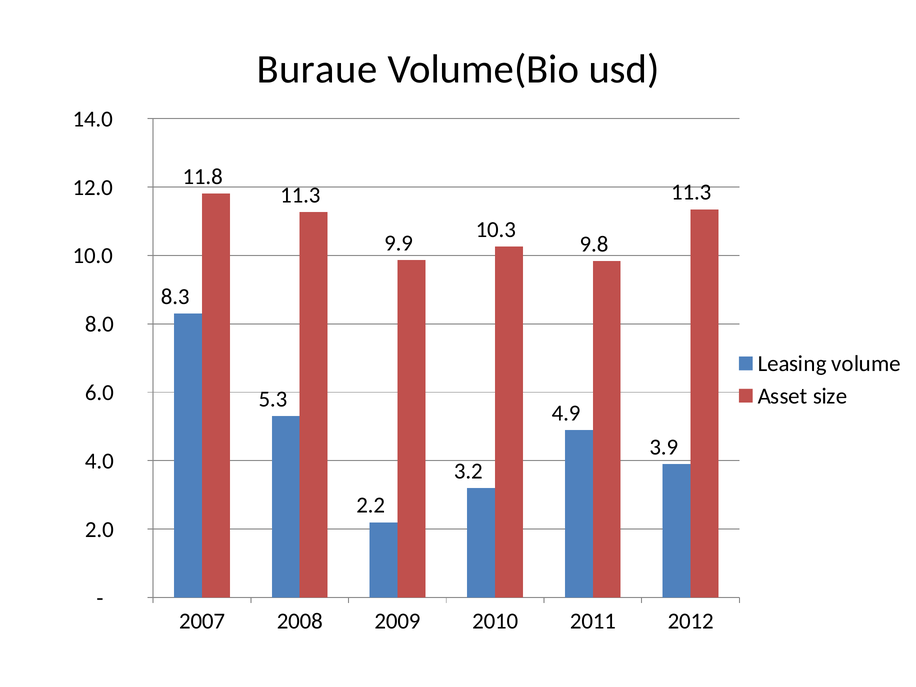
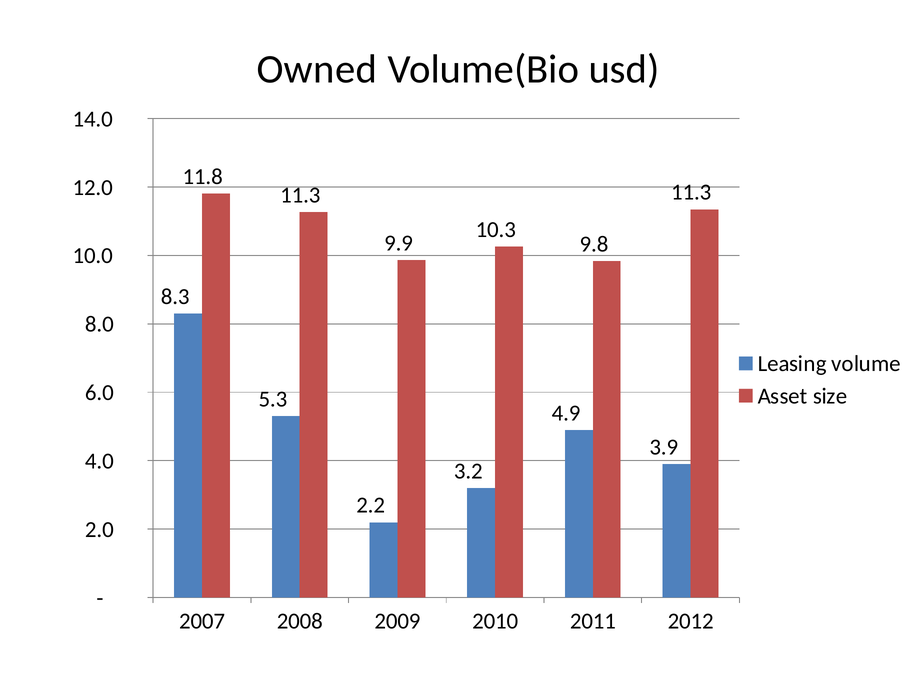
Buraue: Buraue -> Owned (317, 69)
